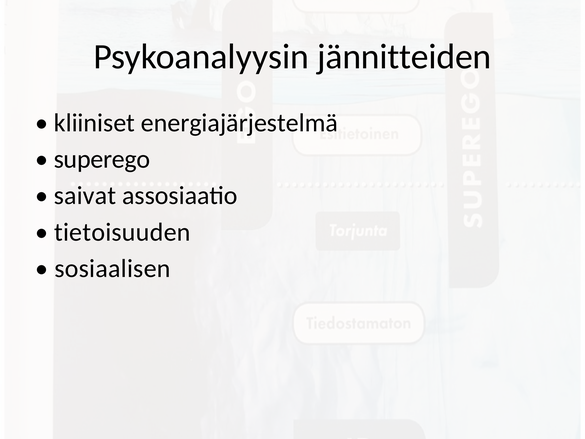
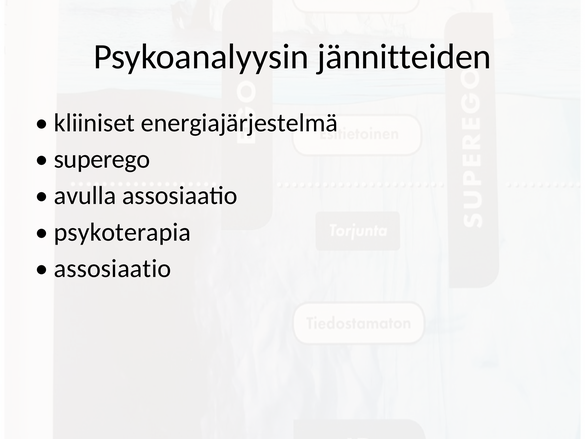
saivat: saivat -> avulla (85, 196)
tietoisuuden: tietoisuuden -> psykoterapia (122, 232)
sosiaalisen: sosiaalisen -> assosiaatio (113, 268)
